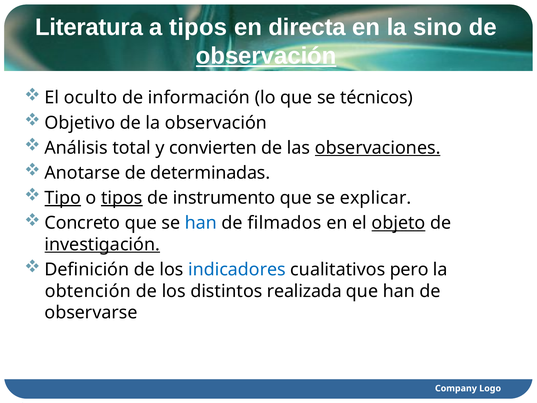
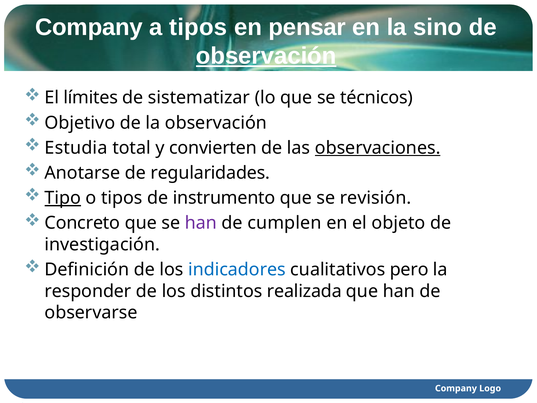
Literatura: Literatura -> Company (89, 27)
directa: directa -> pensar (307, 27)
oculto: oculto -> límites (91, 98)
información: información -> sistematizar (199, 98)
Análisis: Análisis -> Estudia (76, 148)
determinadas: determinadas -> regularidades (210, 173)
tipos underline: present -> none (122, 198)
explicar: explicar -> revisión (376, 198)
han colour: blue -> purple (201, 223)
filmados: filmados -> cumplen (284, 223)
objeto underline: present -> none (399, 223)
investigación underline: present -> none (102, 244)
obtención: obtención -> responder (88, 291)
